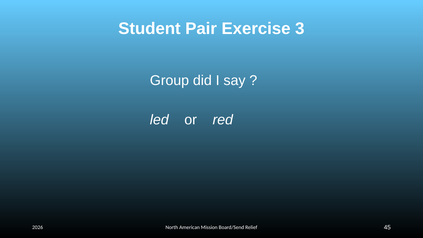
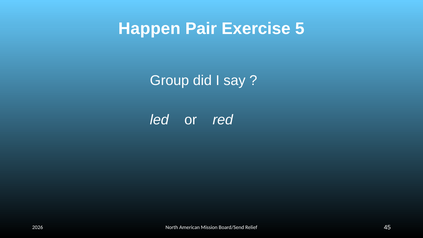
Student: Student -> Happen (149, 29)
3: 3 -> 5 (300, 29)
